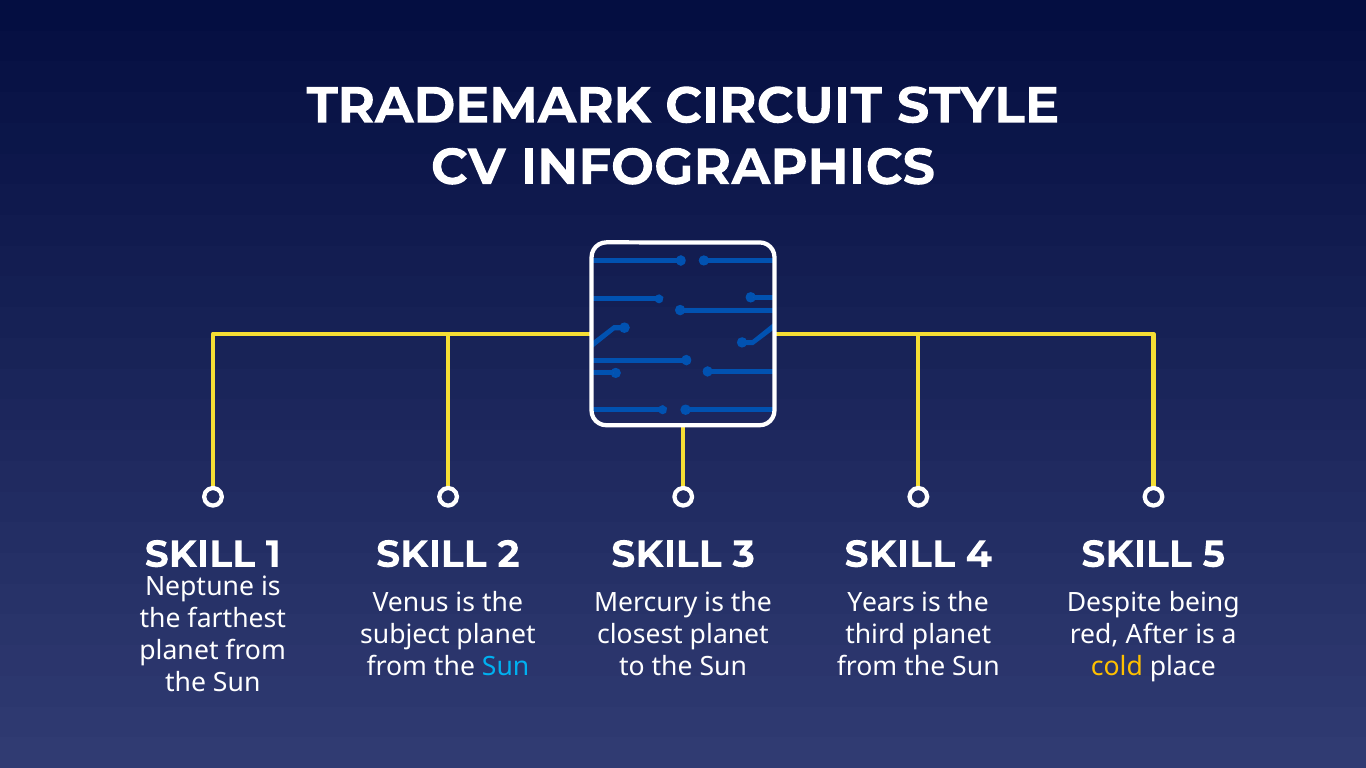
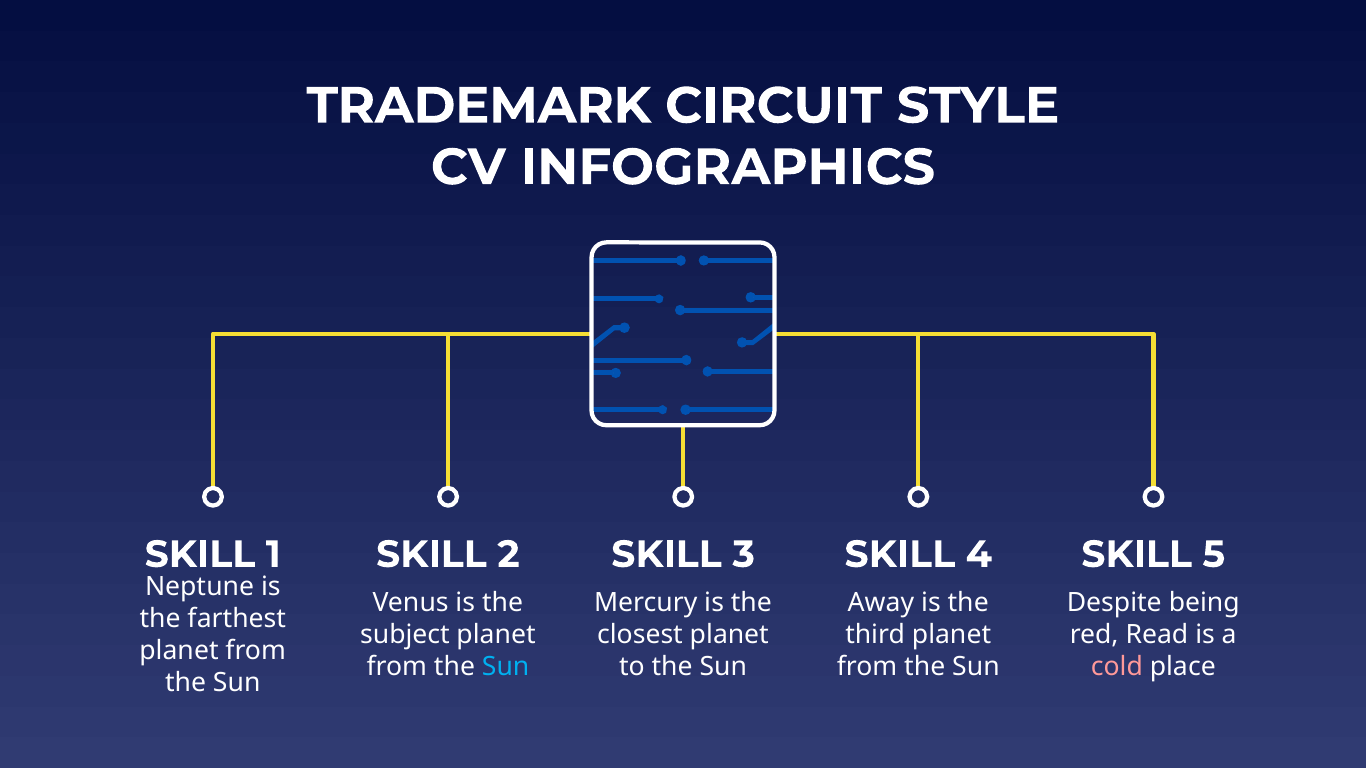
Years: Years -> Away (881, 603)
After: After -> Read (1157, 635)
cold colour: yellow -> pink (1117, 667)
